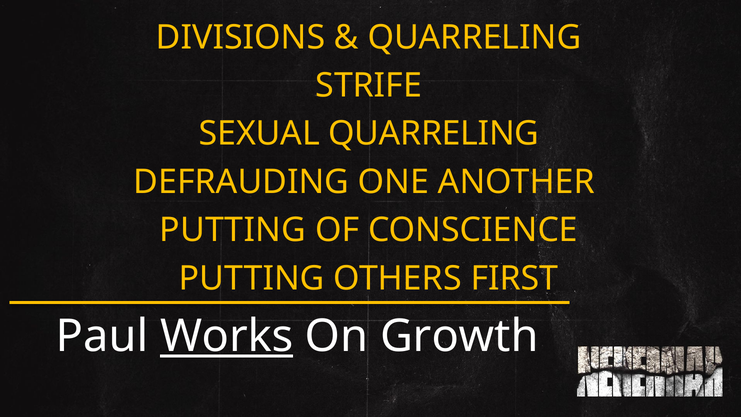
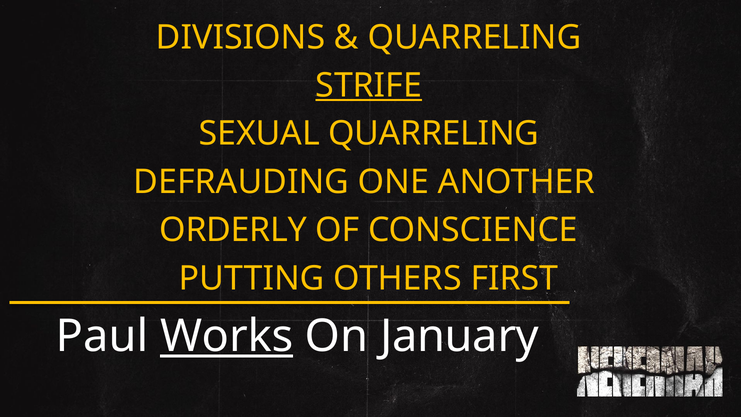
STRIFE underline: none -> present (369, 86)
PUTTING: PUTTING -> ORDERLY (233, 230)
Growth: Growth -> January (460, 336)
